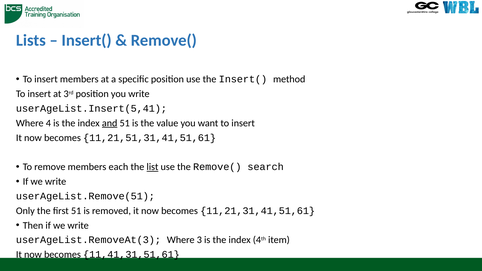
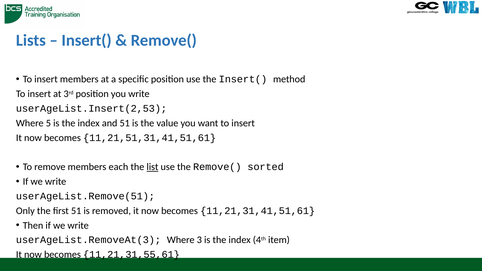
userAgeList.Insert(5,41: userAgeList.Insert(5,41 -> userAgeList.Insert(2,53 (91, 109)
4: 4 -> 5 (48, 123)
and underline: present -> none (110, 123)
search: search -> sorted (266, 167)
11,41,31,51,61: 11,41,31,51,61 -> 11,21,31,55,61 (131, 255)
